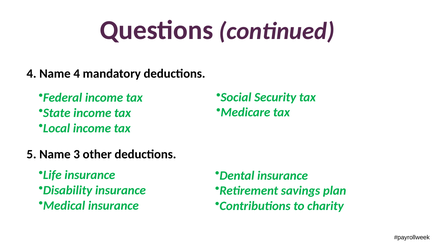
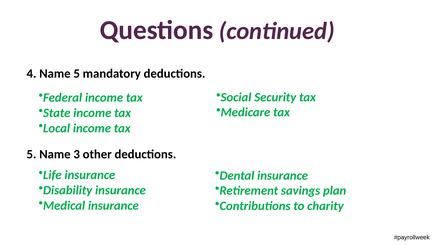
Name 4: 4 -> 5 (77, 74)
